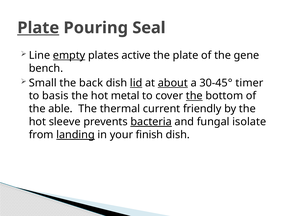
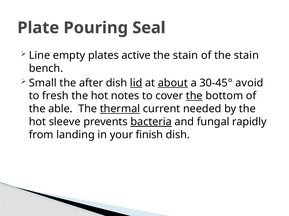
Plate underline: present -> none (38, 28)
empty underline: present -> none (69, 56)
plate: plate -> stain (186, 56)
of the gene: gene -> stain (246, 56)
back: back -> after (91, 83)
timer: timer -> avoid (249, 83)
basis: basis -> fresh (55, 96)
metal: metal -> notes (125, 96)
thermal underline: none -> present (120, 109)
friendly: friendly -> needed (202, 109)
isolate: isolate -> rapidly (249, 122)
landing underline: present -> none (76, 135)
